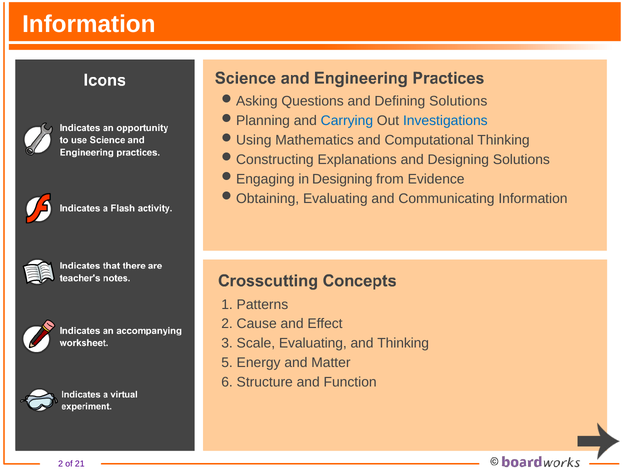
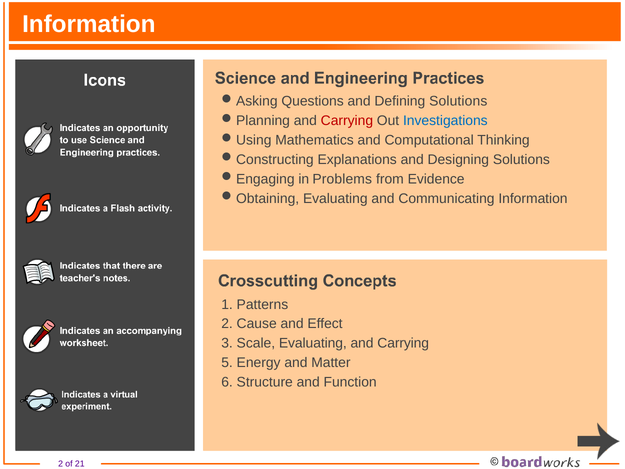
Carrying colour: blue -> red (347, 121)
in Designing: Designing -> Problems (342, 179)
Thinking: Thinking -> Carrying (403, 343)
